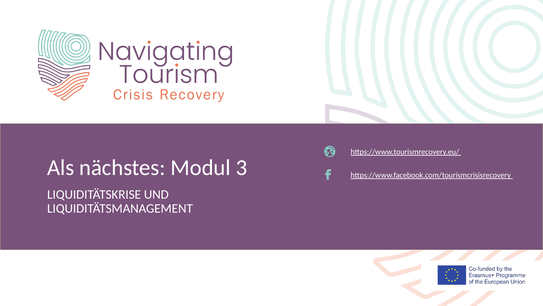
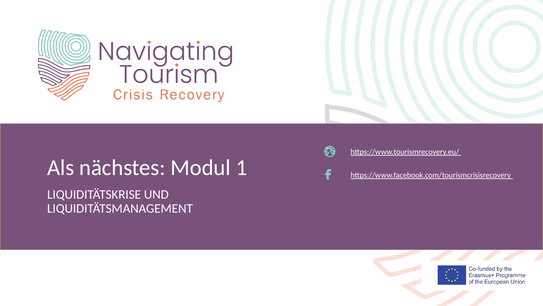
3: 3 -> 1 (241, 167)
